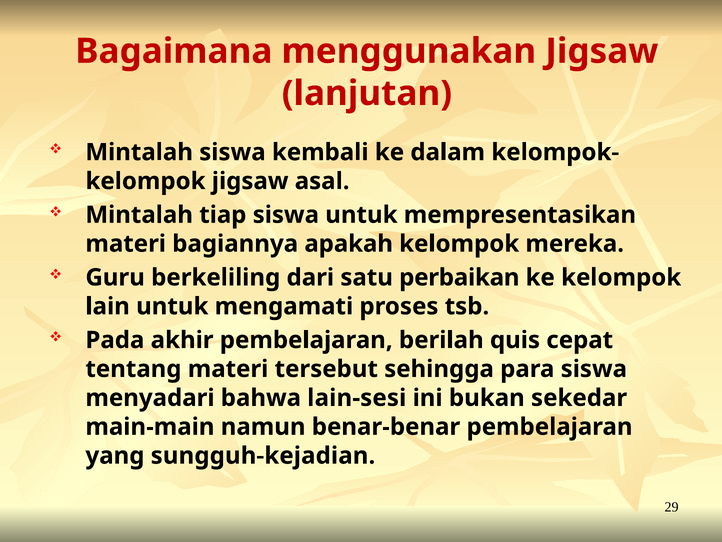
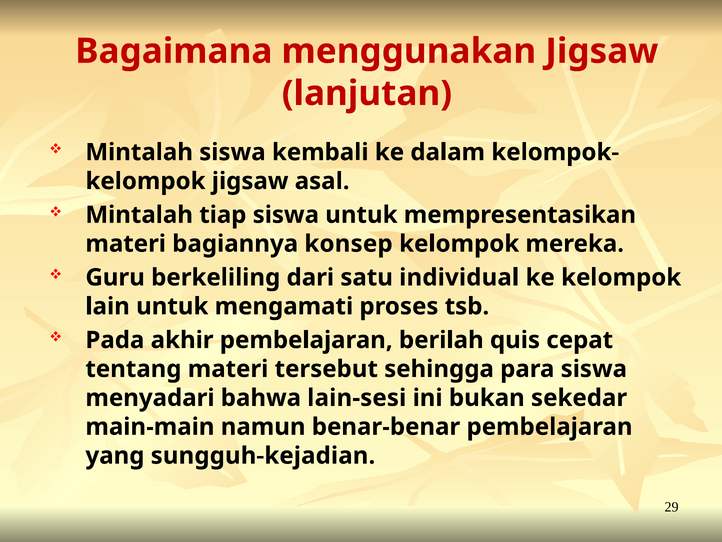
apakah: apakah -> konsep (349, 244)
perbaikan: perbaikan -> individual (459, 277)
